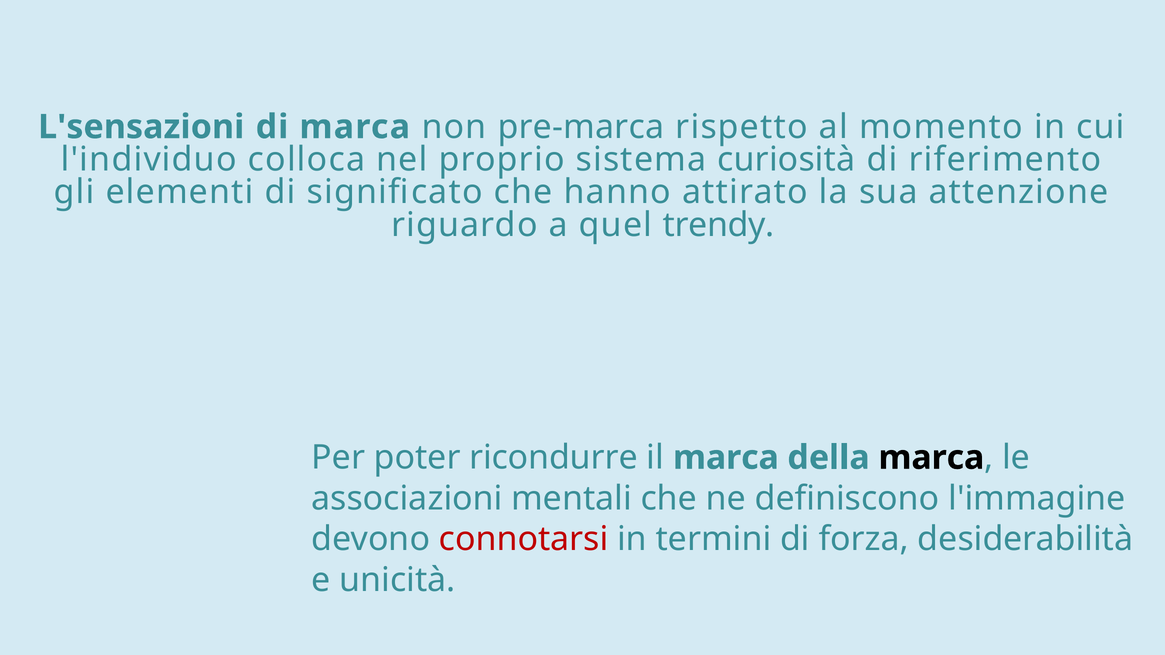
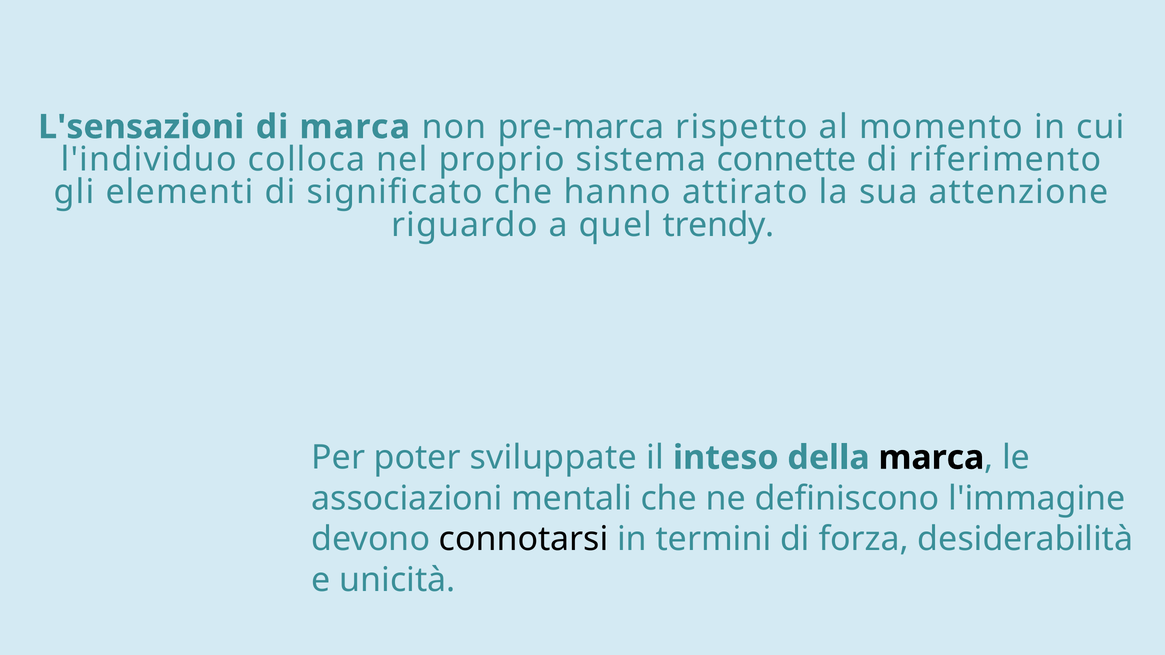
curiosità: curiosità -> connette (787, 160)
ricondurre: ricondurre -> sviluppate (553, 458)
il marca: marca -> inteso (726, 458)
connotarsi colour: red -> black (524, 539)
